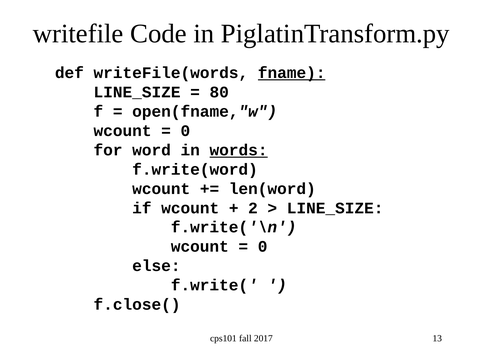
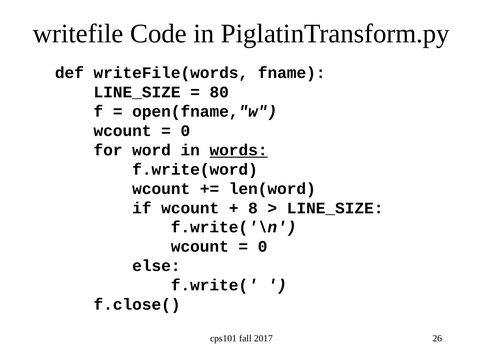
fname underline: present -> none (292, 73)
2: 2 -> 8 (253, 208)
13: 13 -> 26 (437, 339)
